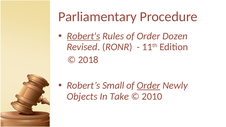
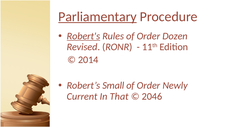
Parliamentary underline: none -> present (98, 17)
2018: 2018 -> 2014 (88, 60)
Order underline: present -> none (149, 86)
Objects: Objects -> Current (82, 96)
Take: Take -> That (119, 96)
2010: 2010 -> 2046 (152, 96)
